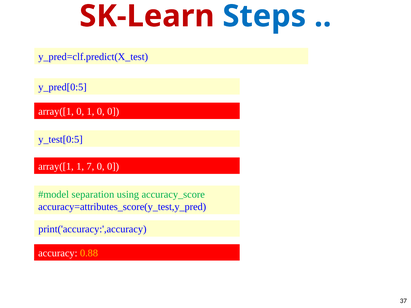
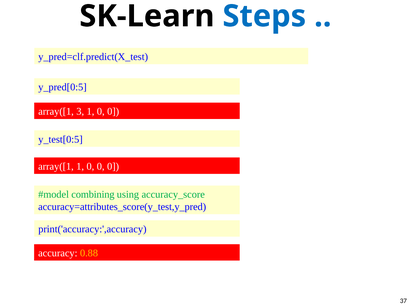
SK-Learn colour: red -> black (147, 16)
array([1 0: 0 -> 3 (80, 112)
array([1 1 7: 7 -> 0 (90, 167)
separation: separation -> combining (93, 195)
